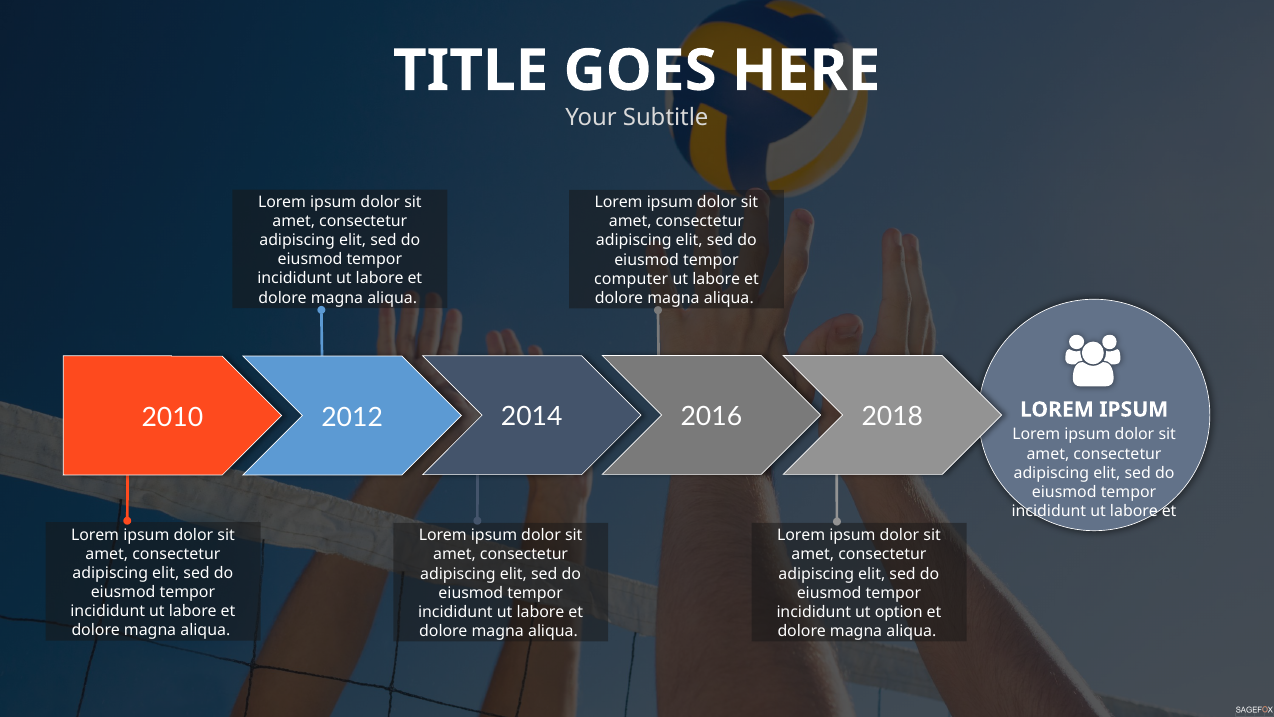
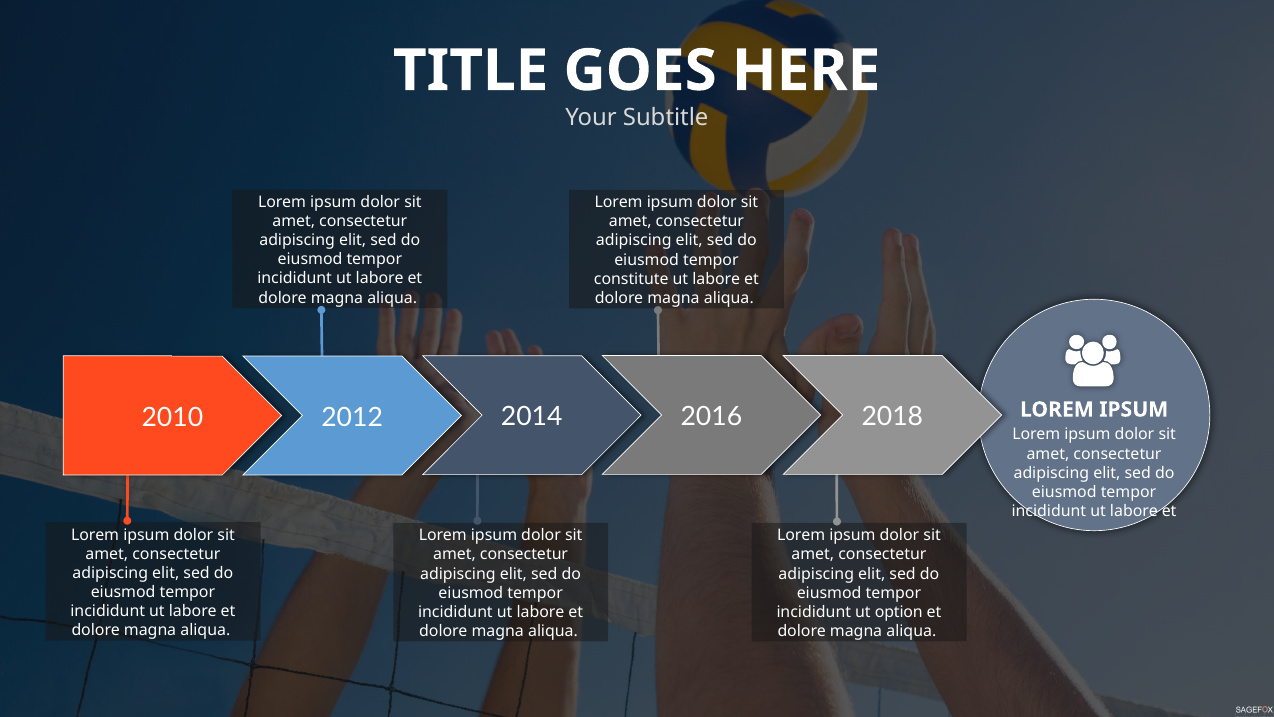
computer: computer -> constitute (631, 279)
